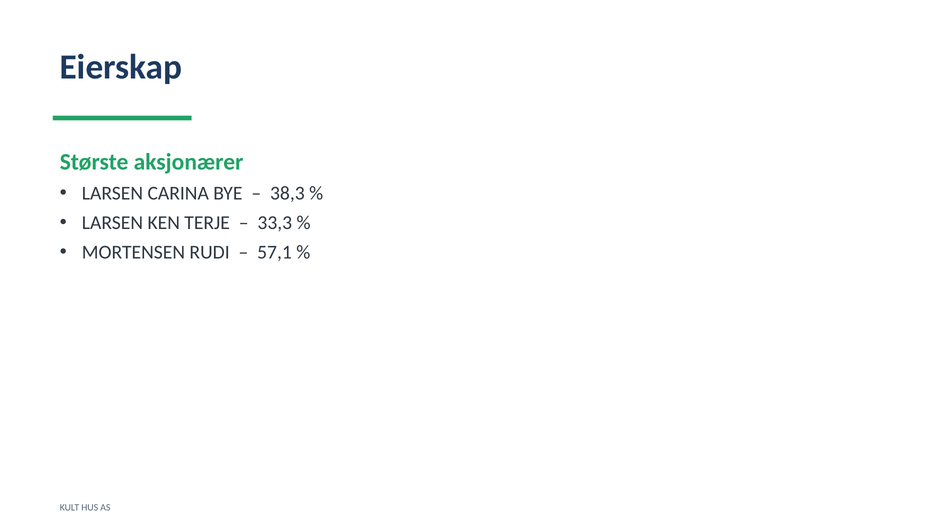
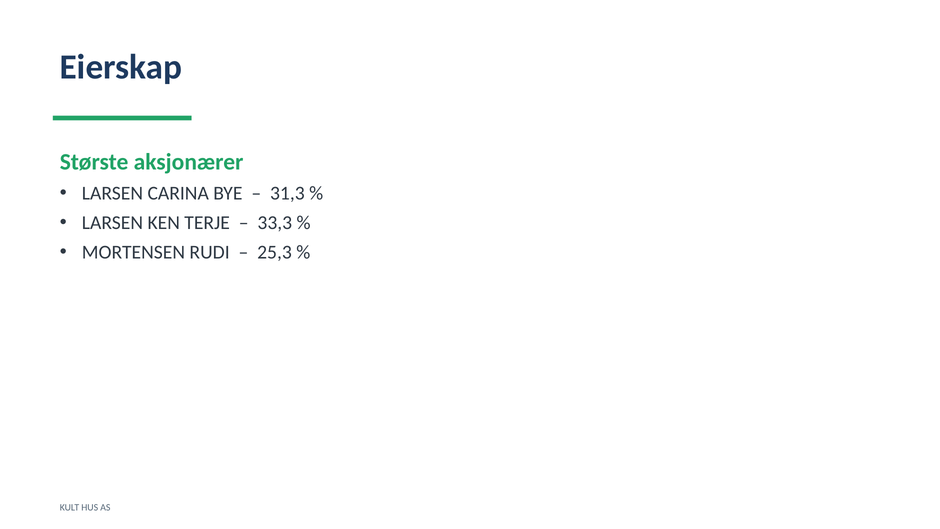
38,3: 38,3 -> 31,3 (287, 193)
57,1: 57,1 -> 25,3 (274, 252)
